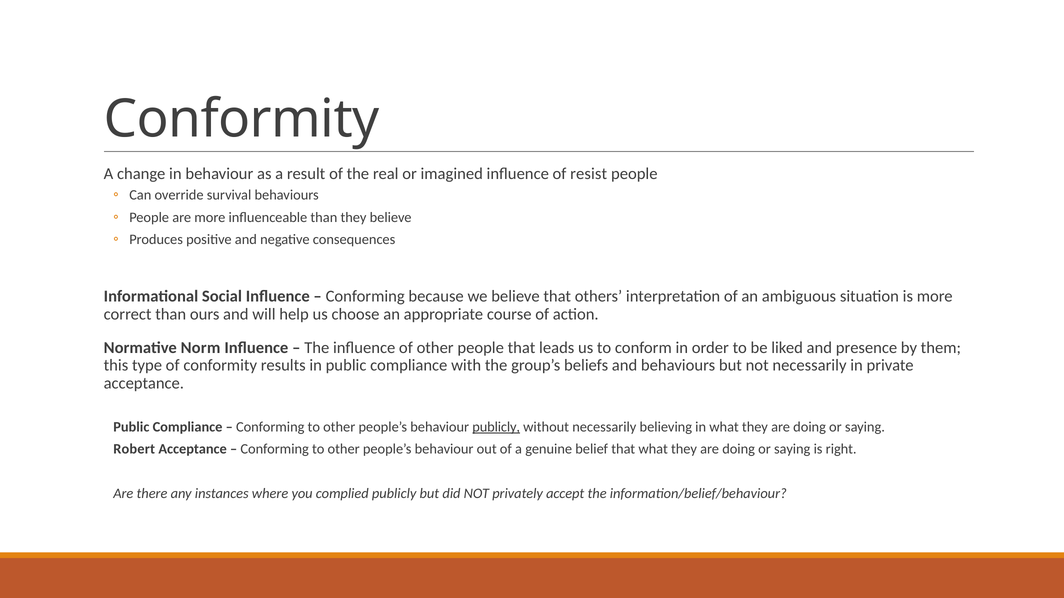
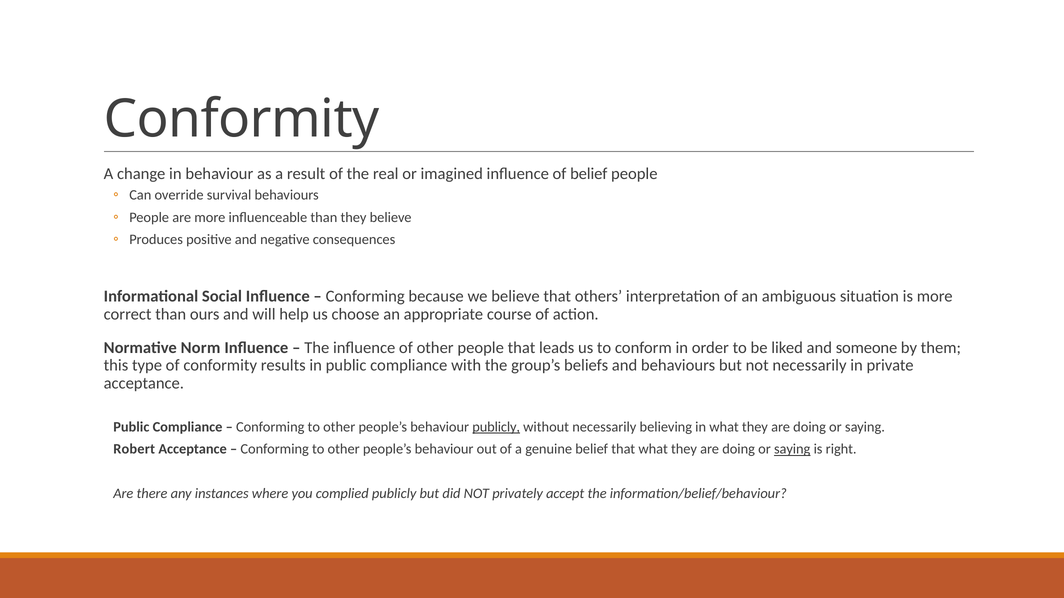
of resist: resist -> belief (589, 174)
presence: presence -> someone (867, 348)
saying underline: none -> present (792, 449)
